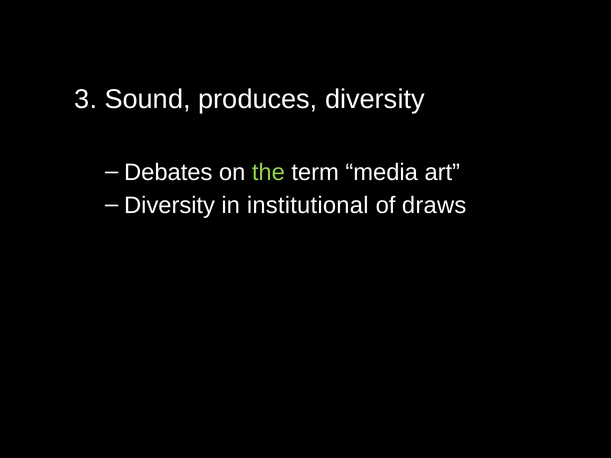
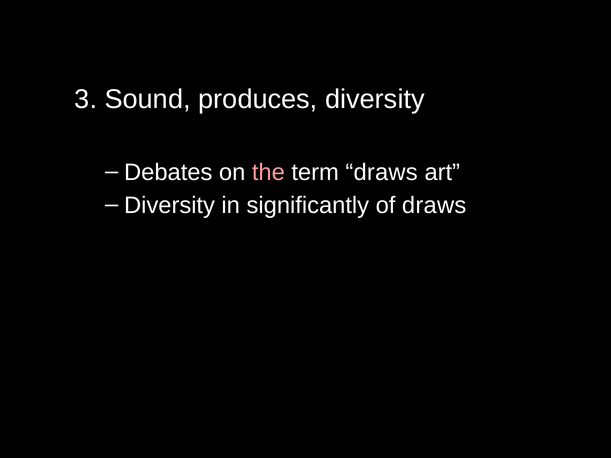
the colour: light green -> pink (268, 172)
term media: media -> draws (382, 172)
institutional: institutional -> significantly (308, 206)
